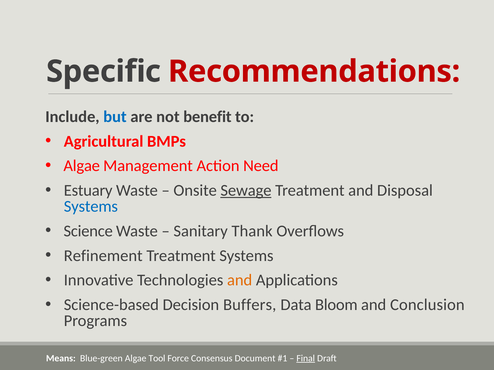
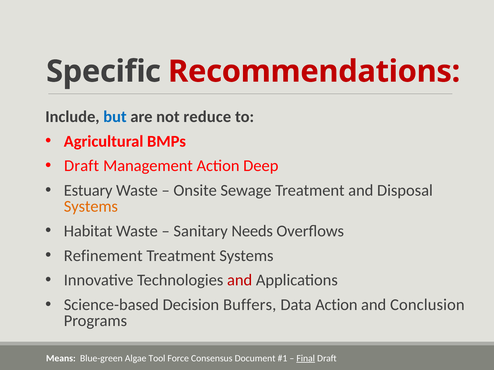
benefit: benefit -> reduce (207, 117)
Algae: Algae -> Draft (82, 166)
Need: Need -> Deep (261, 166)
Sewage underline: present -> none (246, 191)
Systems colour: blue -> orange (91, 207)
Science: Science -> Habitat (88, 231)
Thank: Thank -> Needs (252, 231)
and colour: orange -> red (240, 281)
Data Bloom: Bloom -> Action (336, 305)
